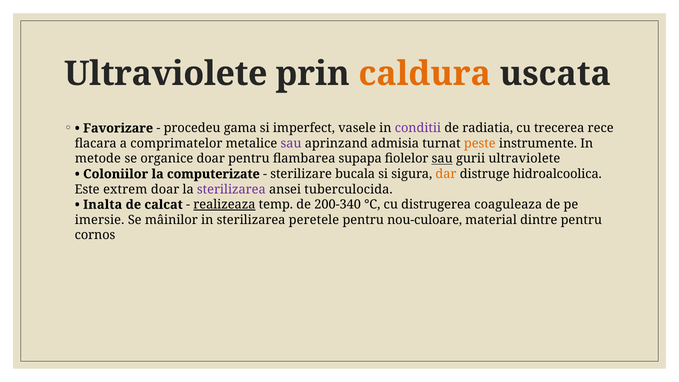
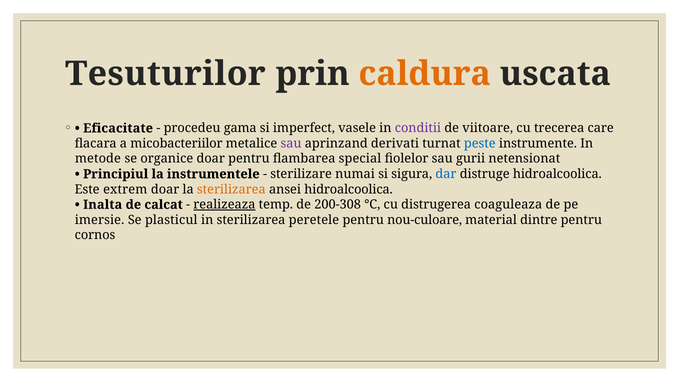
Ultraviolete: Ultraviolete -> Tesuturilor (165, 74)
Favorizare: Favorizare -> Eficacitate (118, 128)
radiatia: radiatia -> viitoare (488, 128)
rece: rece -> care (601, 128)
comprimatelor: comprimatelor -> micobacteriilor (176, 143)
admisia: admisia -> derivati (395, 143)
peste colour: orange -> blue (480, 143)
supapa: supapa -> special (360, 159)
sau underline: present -> none (442, 159)
gurii ultraviolete: ultraviolete -> netensionat (524, 159)
Coloniilor: Coloniilor -> Principiul (116, 174)
computerizate: computerizate -> instrumentele (213, 174)
bucala: bucala -> numai (355, 174)
dar colour: orange -> blue (446, 174)
sterilizarea colour: purple -> orange (231, 189)
ansei tuberculocida: tuberculocida -> hidroalcoolica (349, 189)
200-340: 200-340 -> 200-308 (338, 205)
mâinilor: mâinilor -> plasticul (171, 220)
